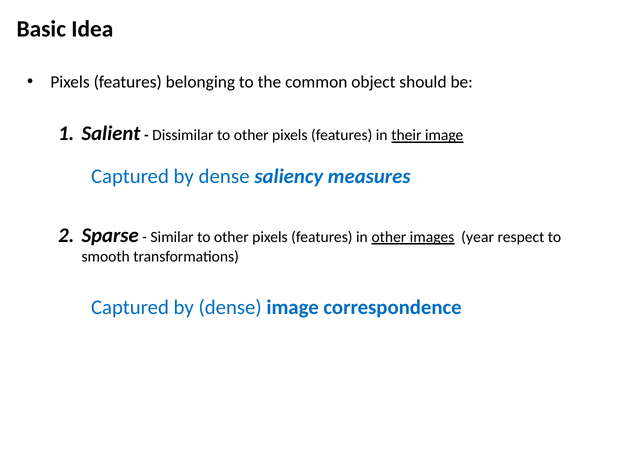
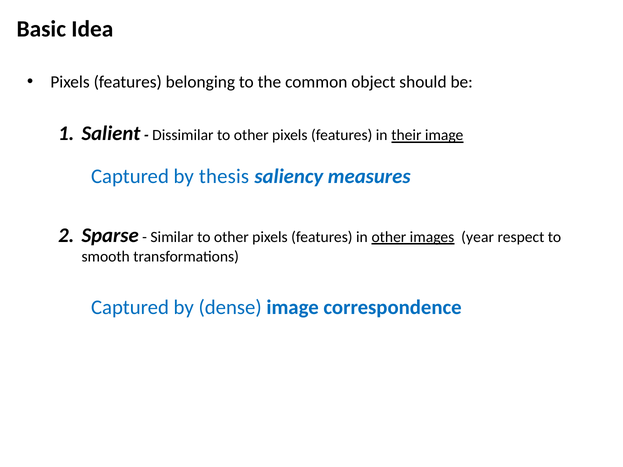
dense: dense -> thesis (224, 177)
